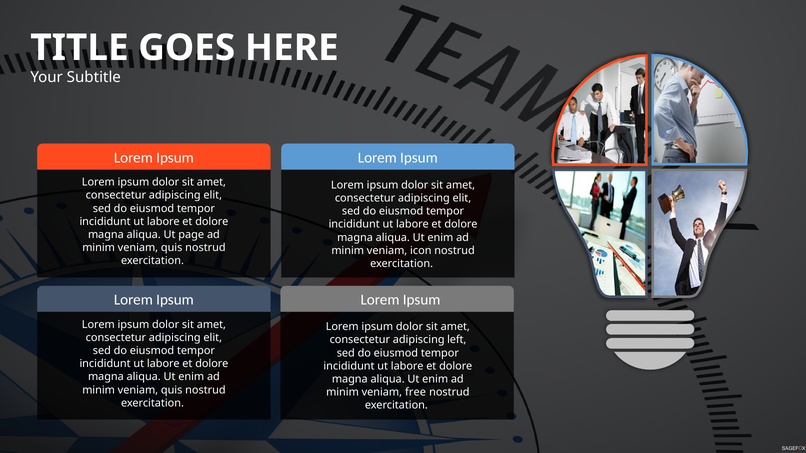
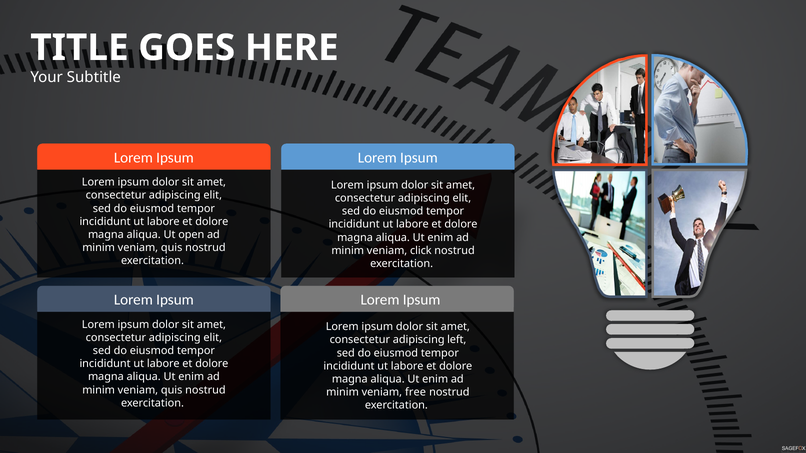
page: page -> open (191, 235)
icon: icon -> click (421, 251)
